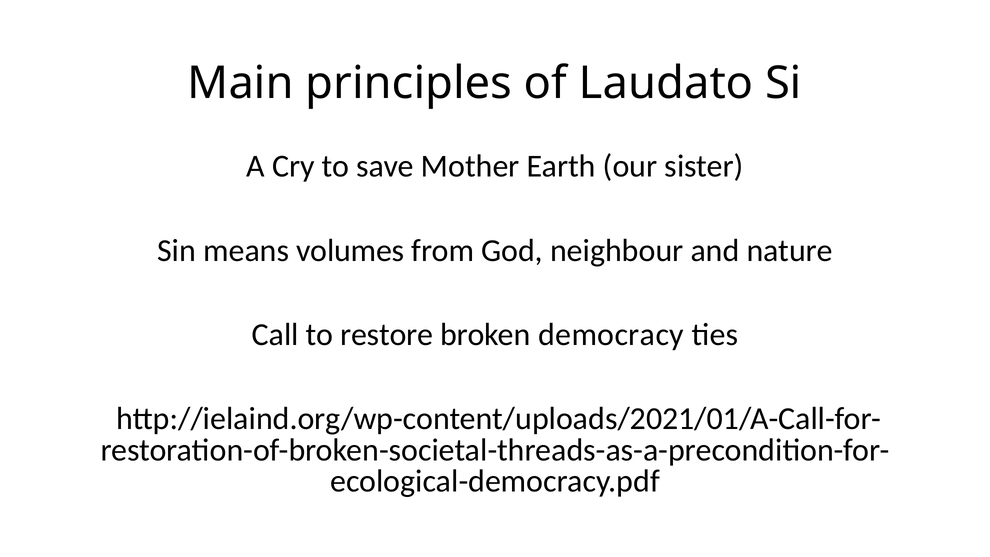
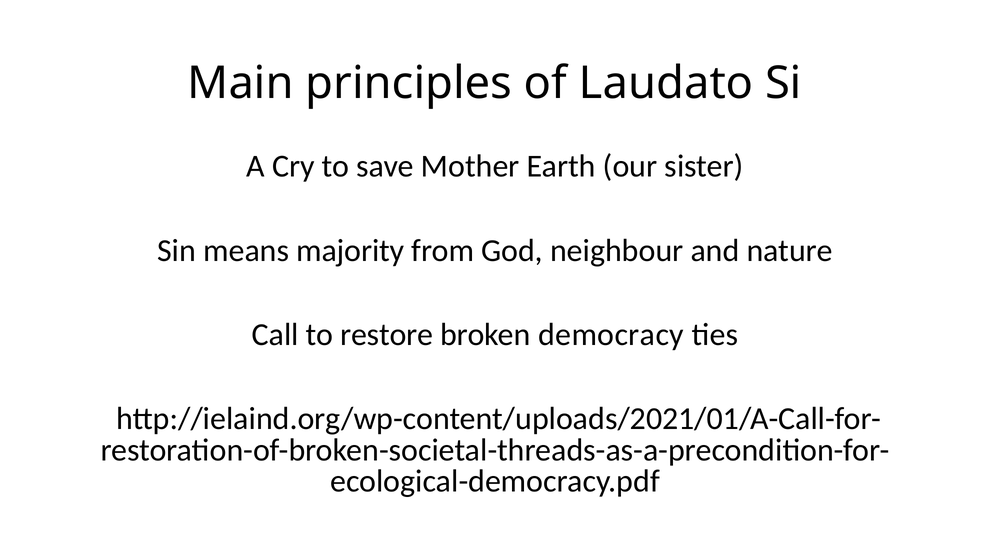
volumes: volumes -> majority (350, 250)
